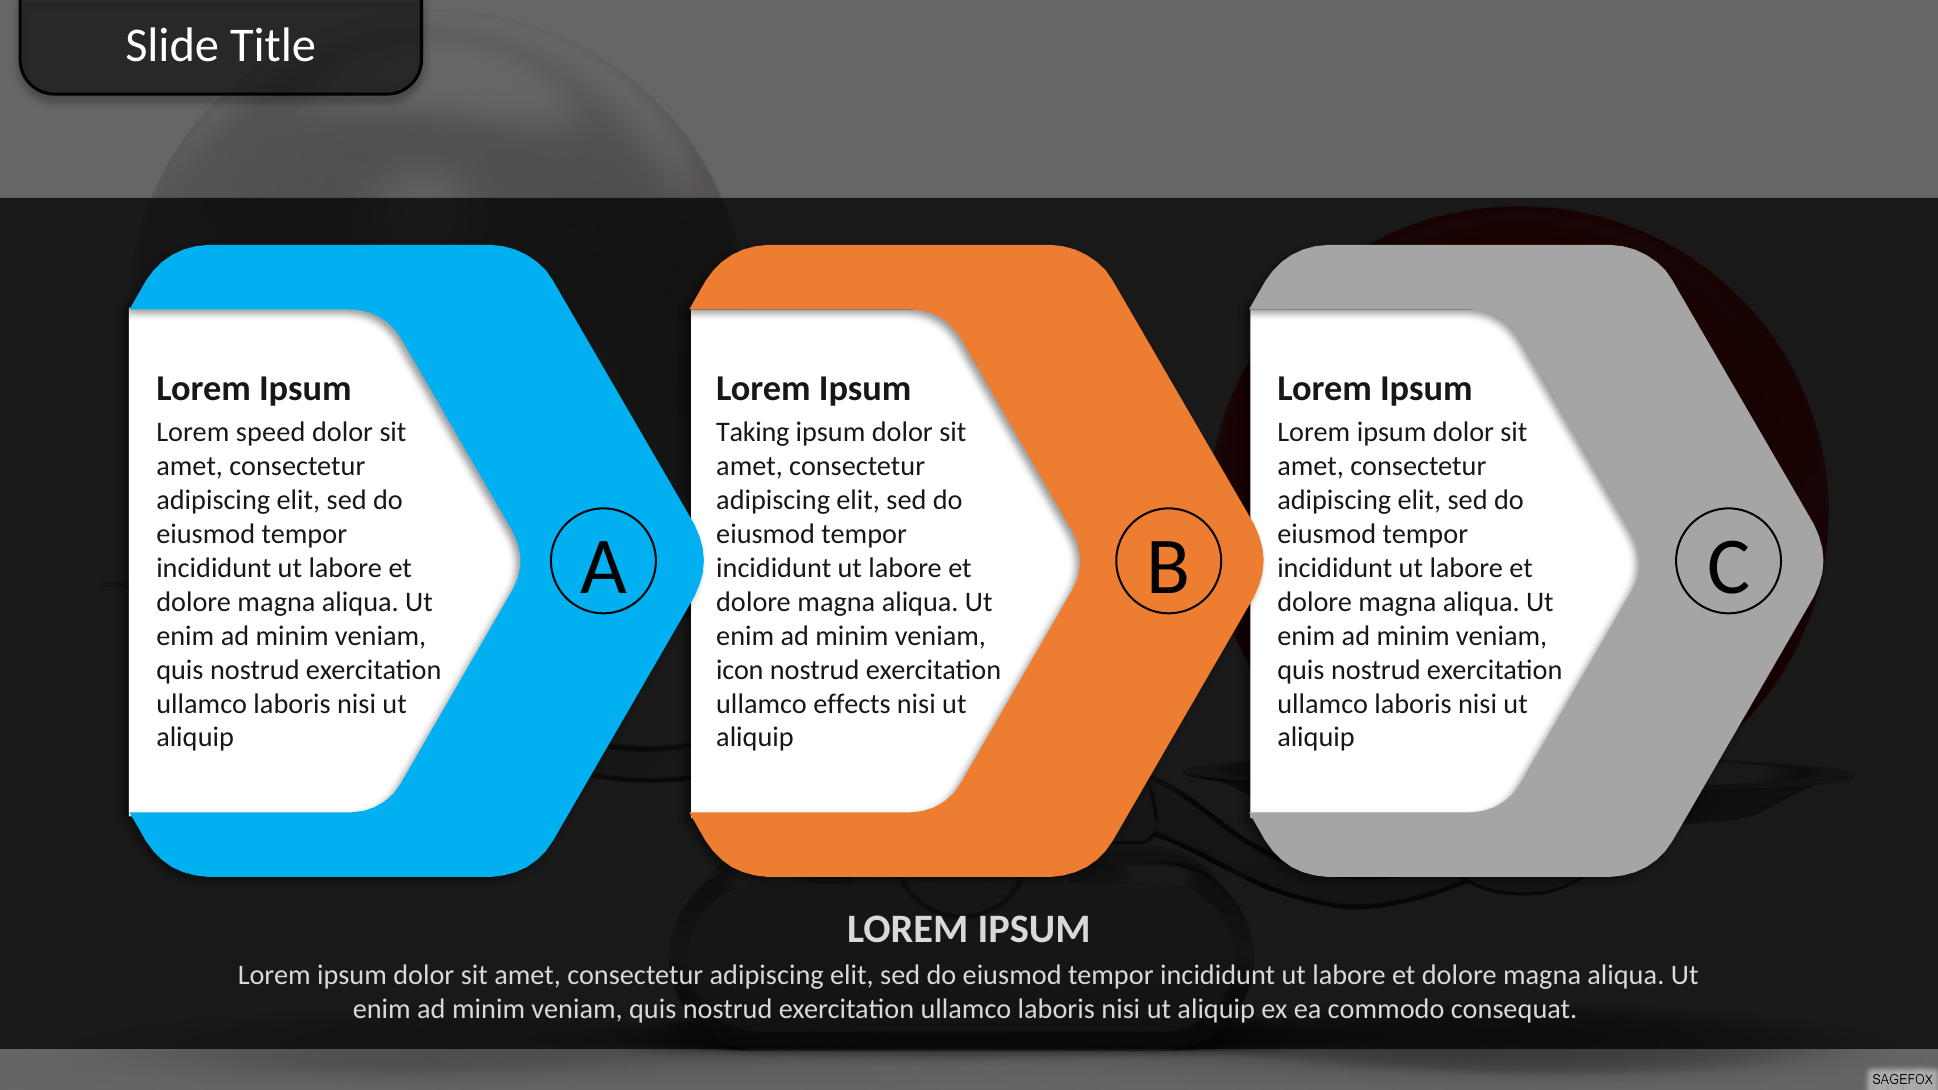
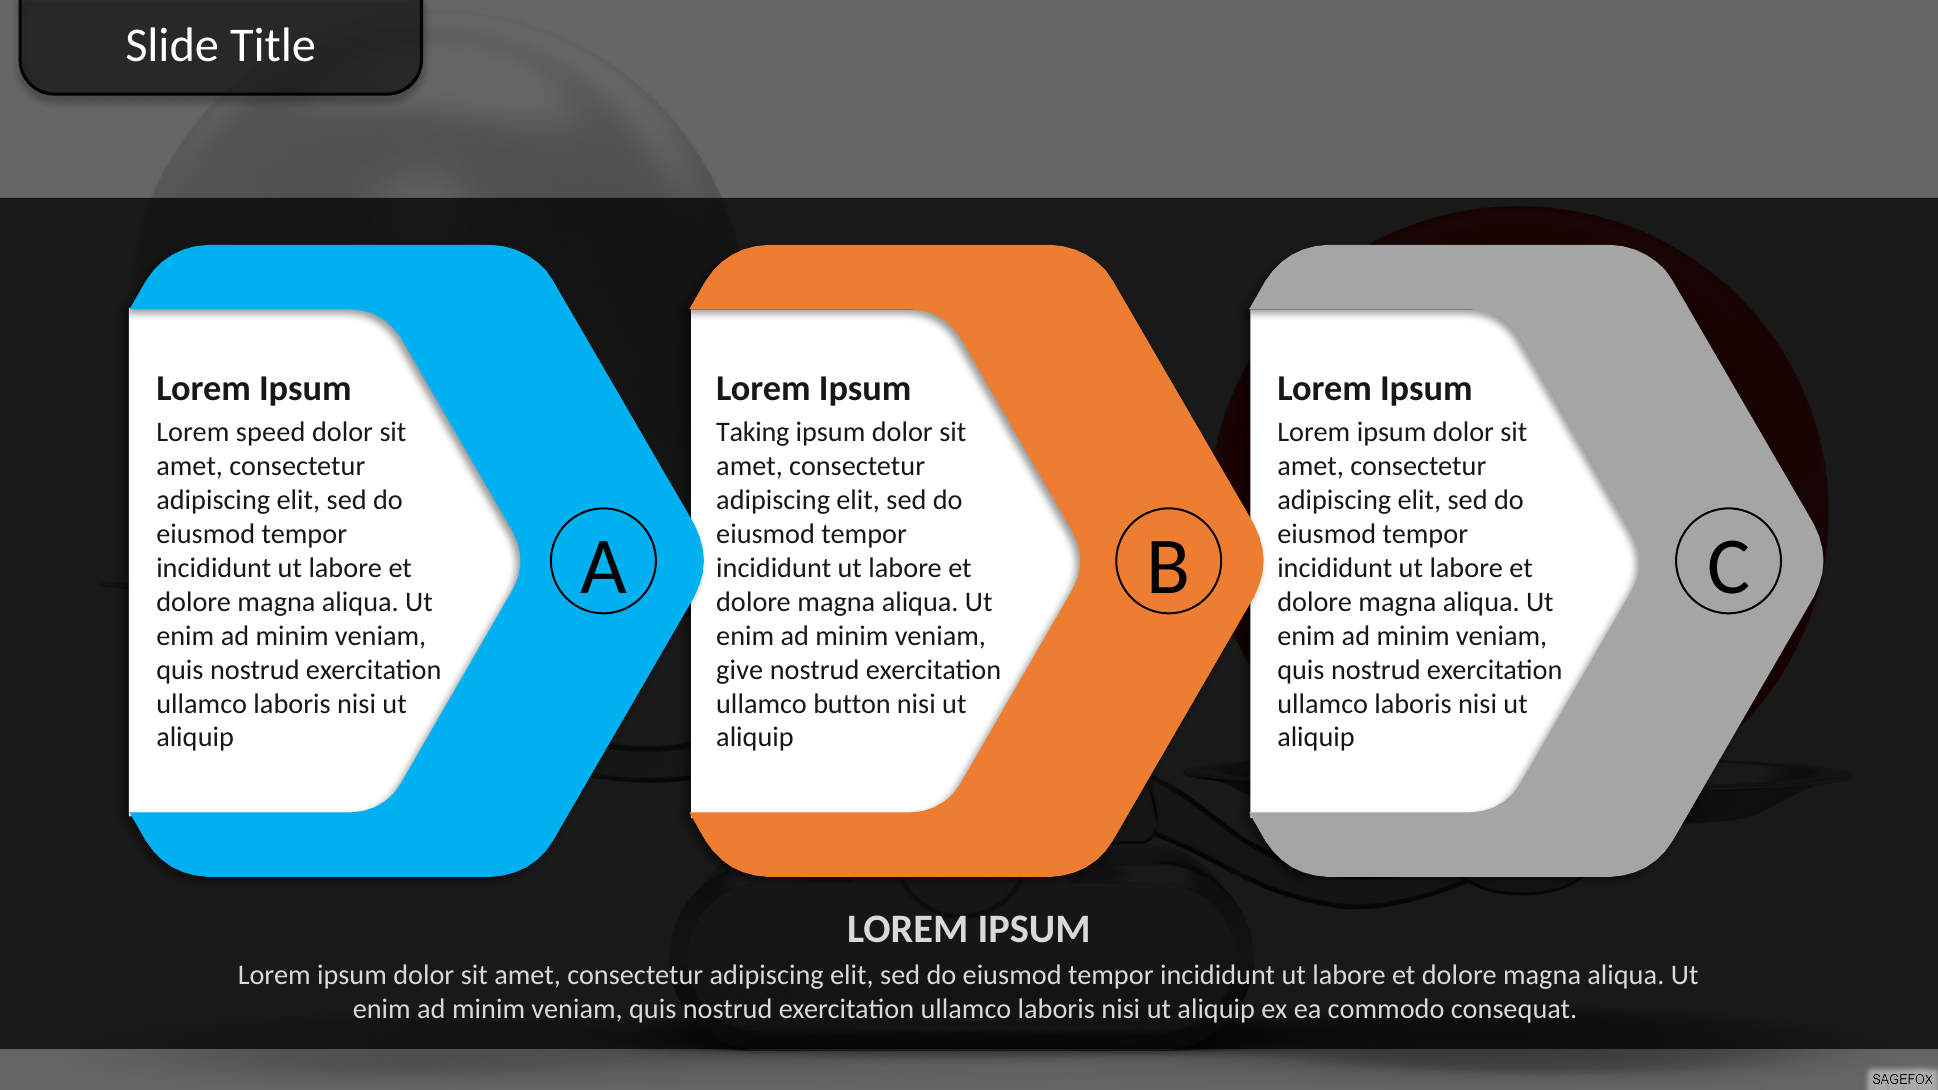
icon: icon -> give (740, 670)
effects: effects -> button (852, 704)
